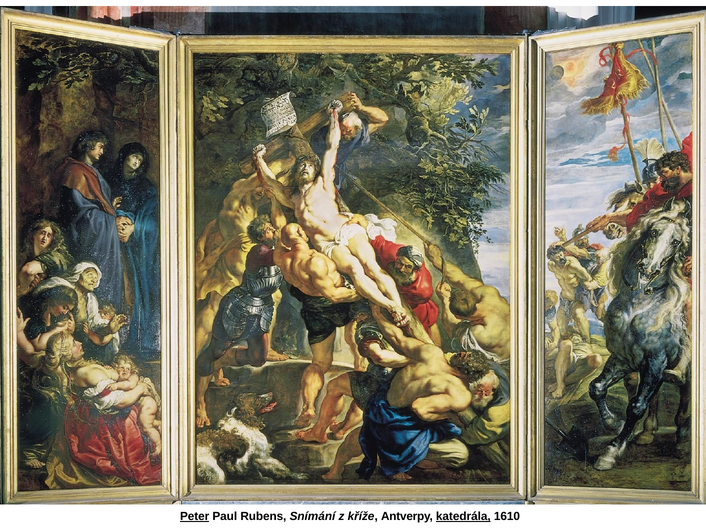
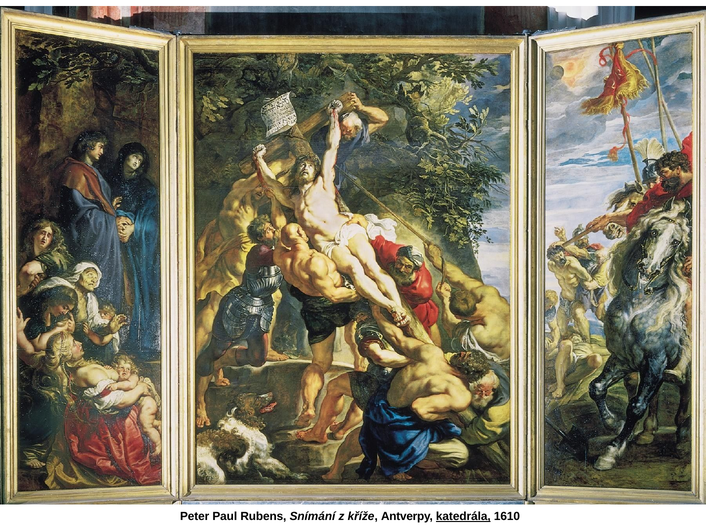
Peter underline: present -> none (195, 516)
